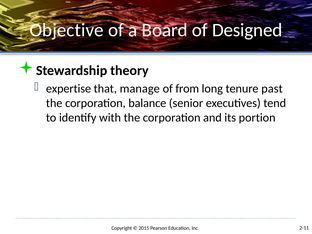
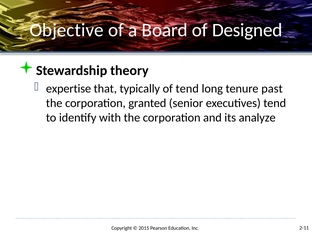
manage: manage -> typically (140, 89)
of from: from -> tend (187, 89)
balance: balance -> granted (147, 103)
portion: portion -> analyze (257, 118)
